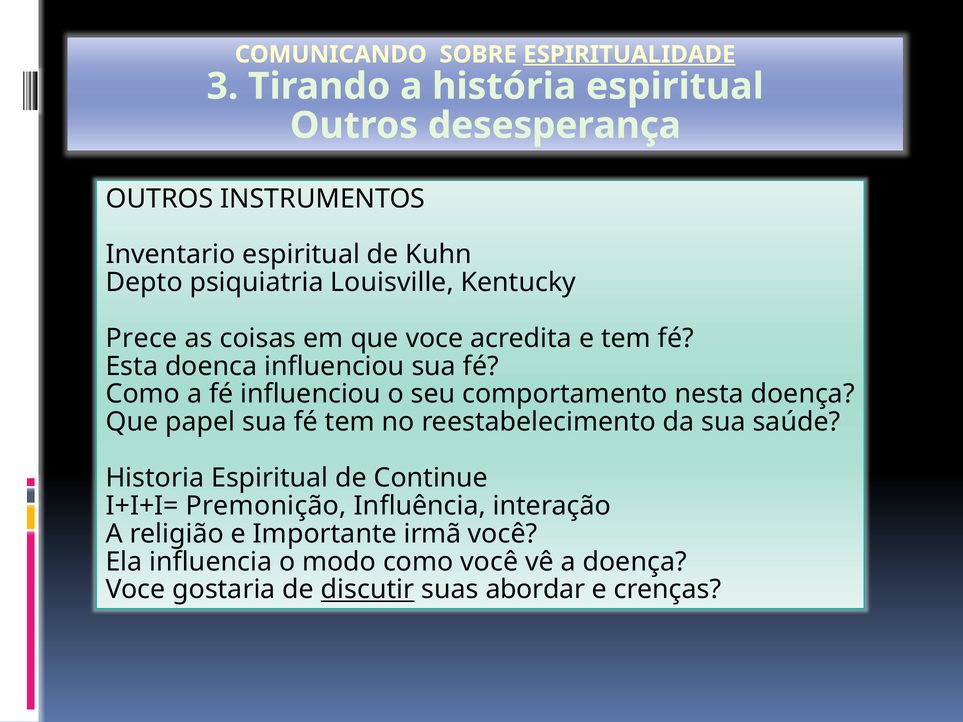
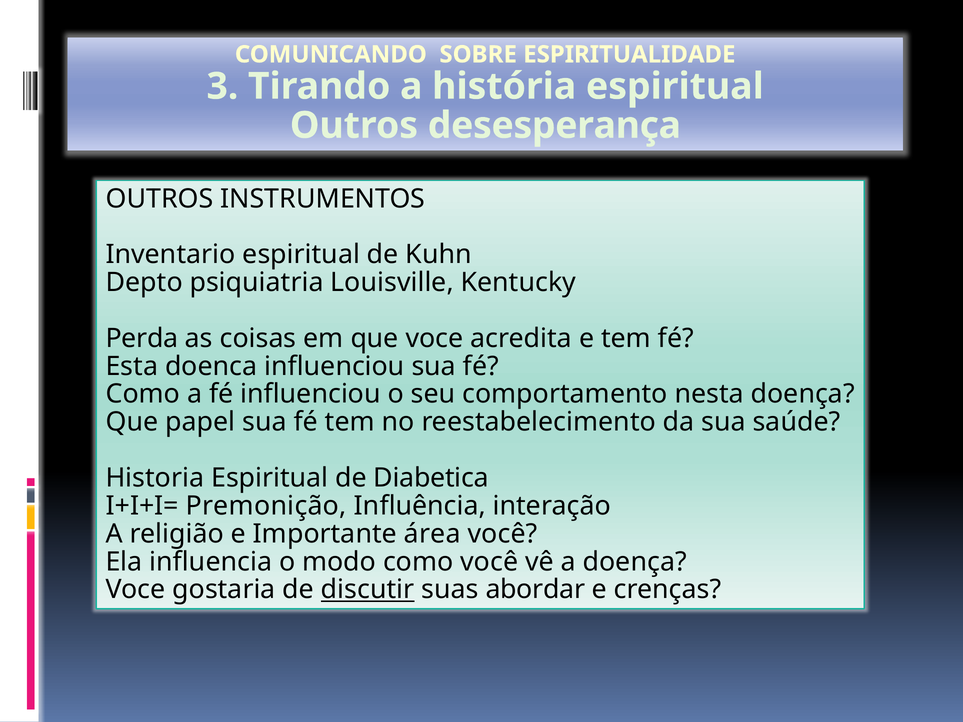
ESPIRITUALIDADE underline: present -> none (629, 54)
Prece: Prece -> Perda (142, 338)
Continue: Continue -> Diabetica (431, 478)
irmã: irmã -> área (432, 534)
